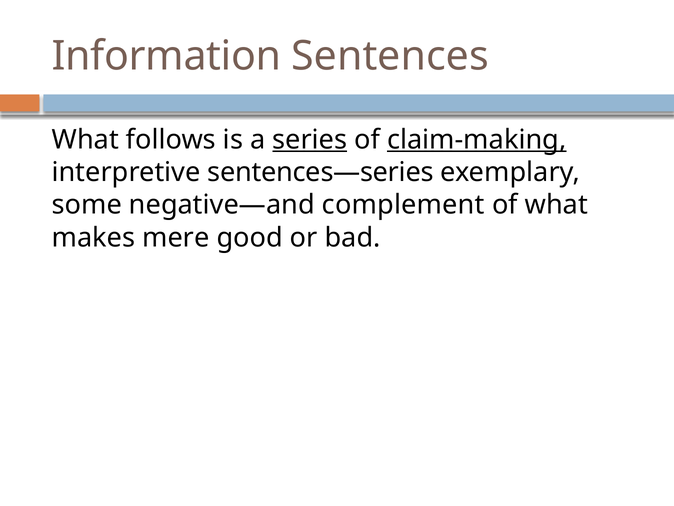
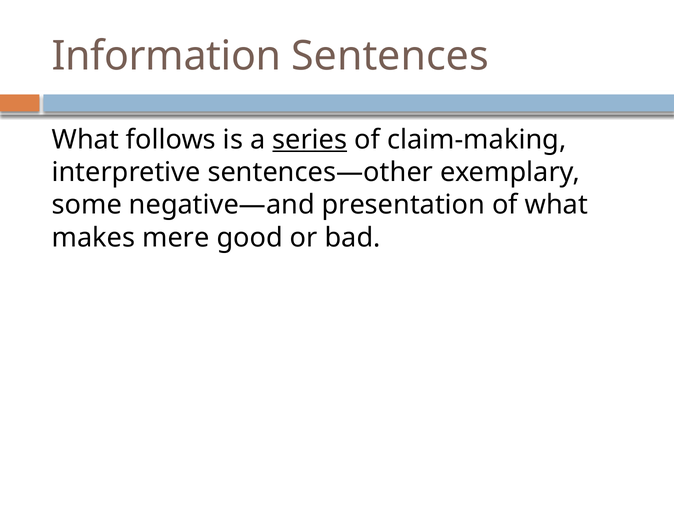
claim-making underline: present -> none (477, 139)
sentences—series: sentences—series -> sentences—other (320, 172)
complement: complement -> presentation (403, 205)
